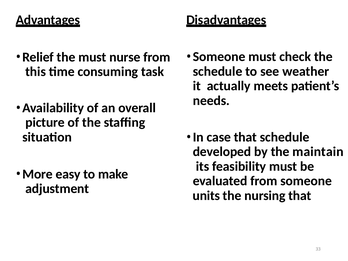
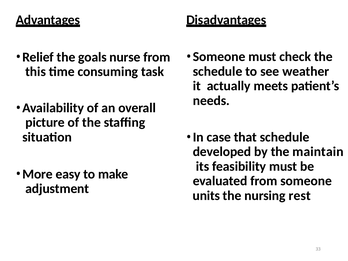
the must: must -> goals (92, 57)
nursing that: that -> rest (300, 196)
